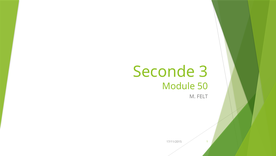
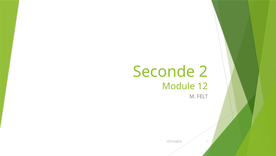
3: 3 -> 2 (203, 71)
50: 50 -> 12 (203, 86)
